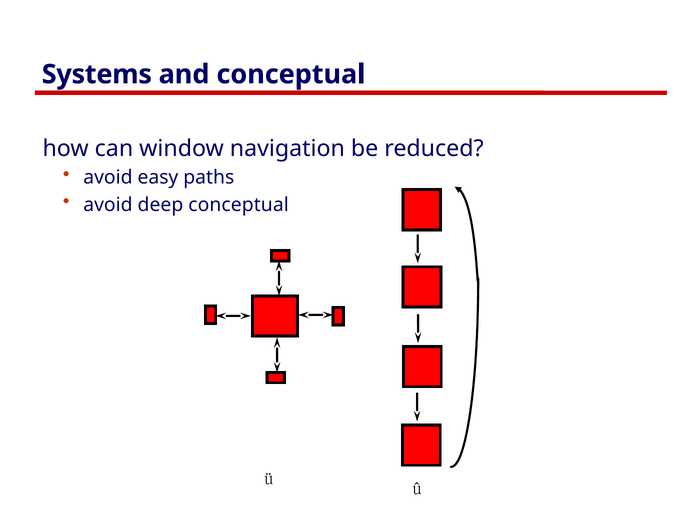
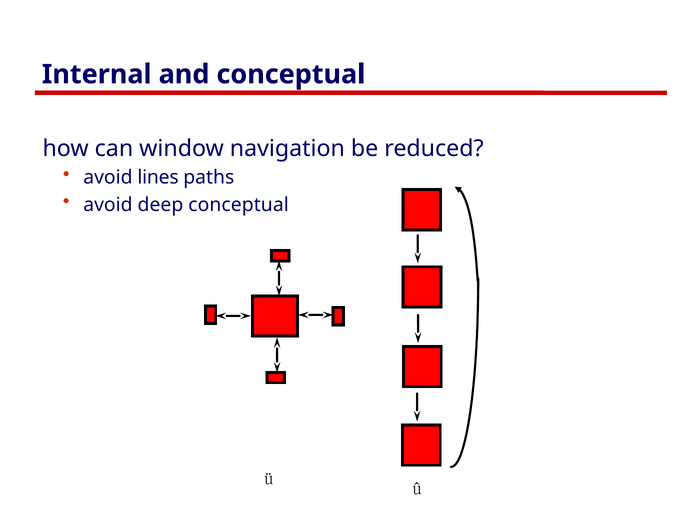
Systems: Systems -> Internal (97, 74)
easy: easy -> lines (158, 178)
